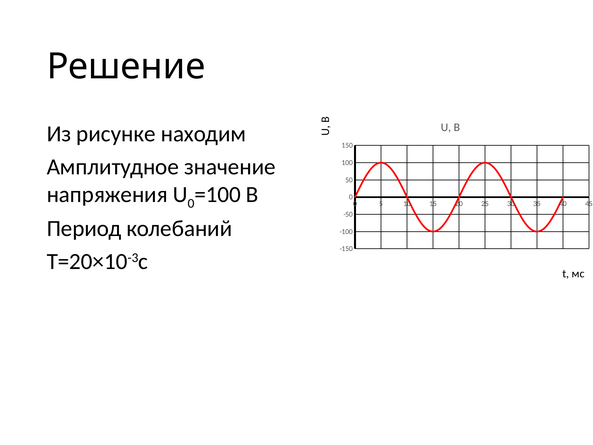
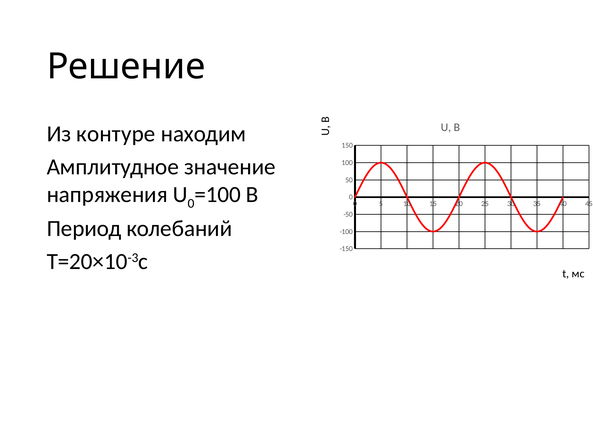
рисунке: рисунке -> контуре (116, 134)
